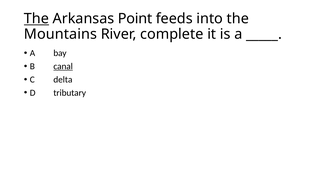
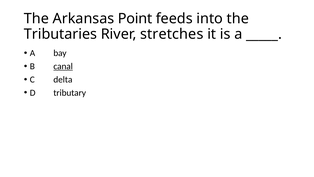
The underline: present -> none (36, 19)
Mountains: Mountains -> Tributaries (61, 34)
complete: complete -> stretches (172, 34)
